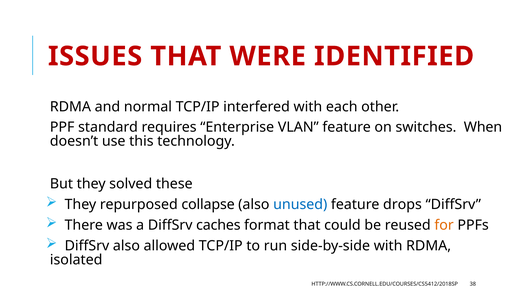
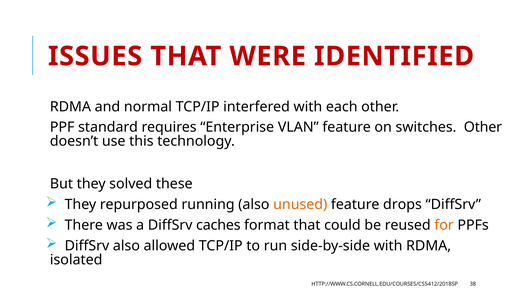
switches When: When -> Other (483, 127)
collapse: collapse -> running (208, 204)
unused colour: blue -> orange (300, 204)
